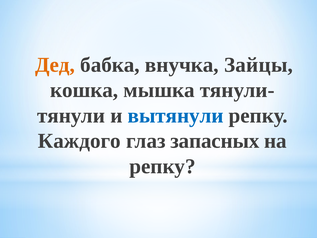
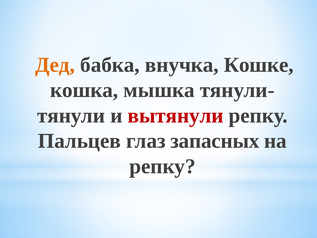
Зайцы: Зайцы -> Кошке (259, 65)
вытянули colour: blue -> red (176, 115)
Каждого: Каждого -> Пальцев (79, 141)
